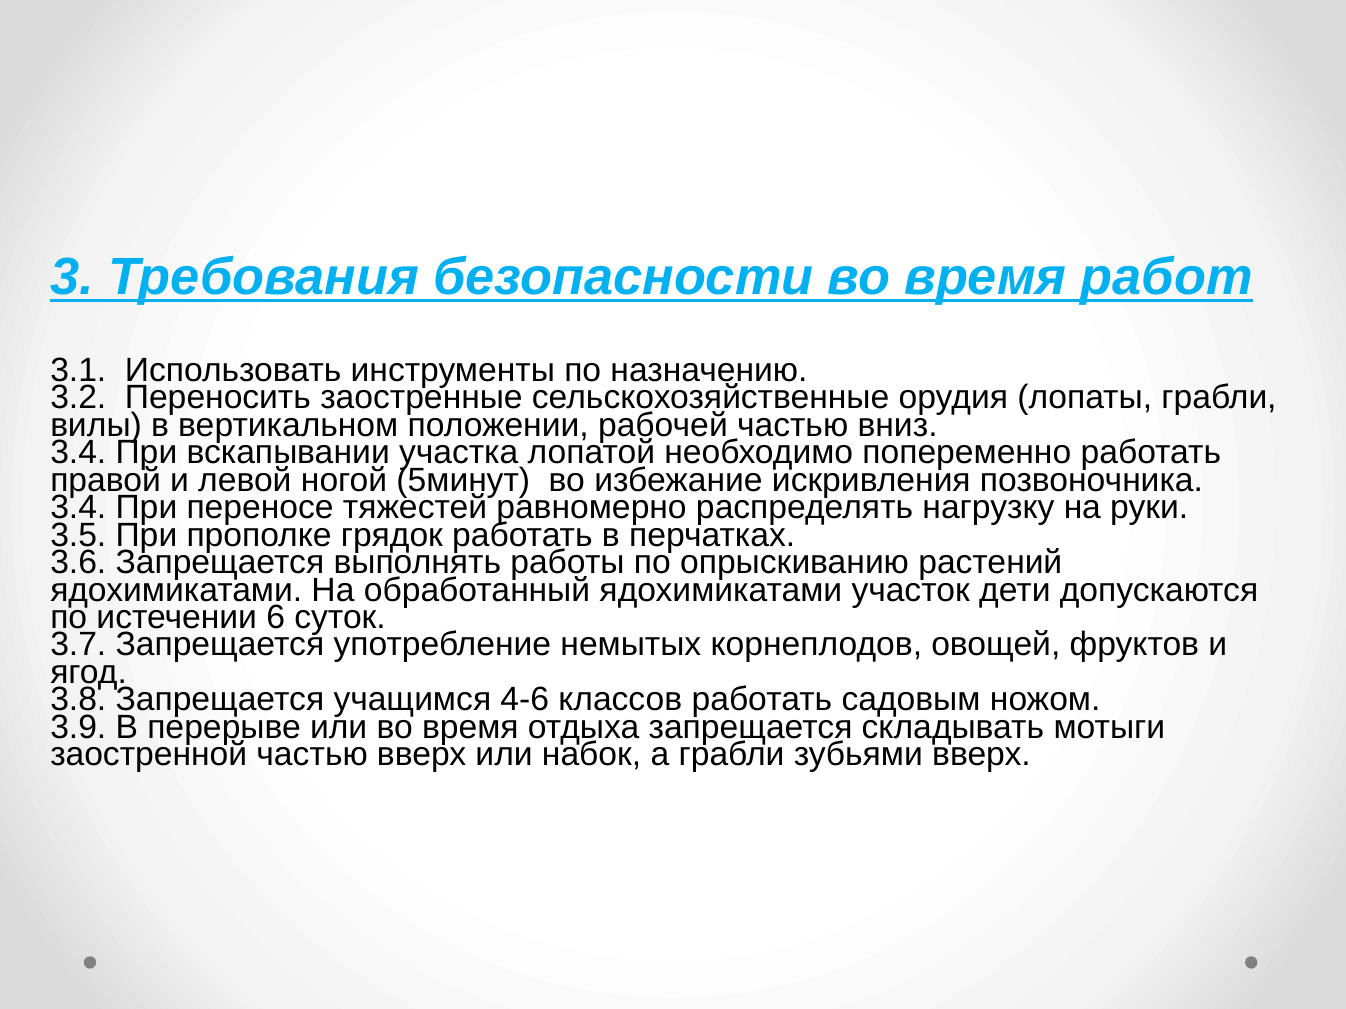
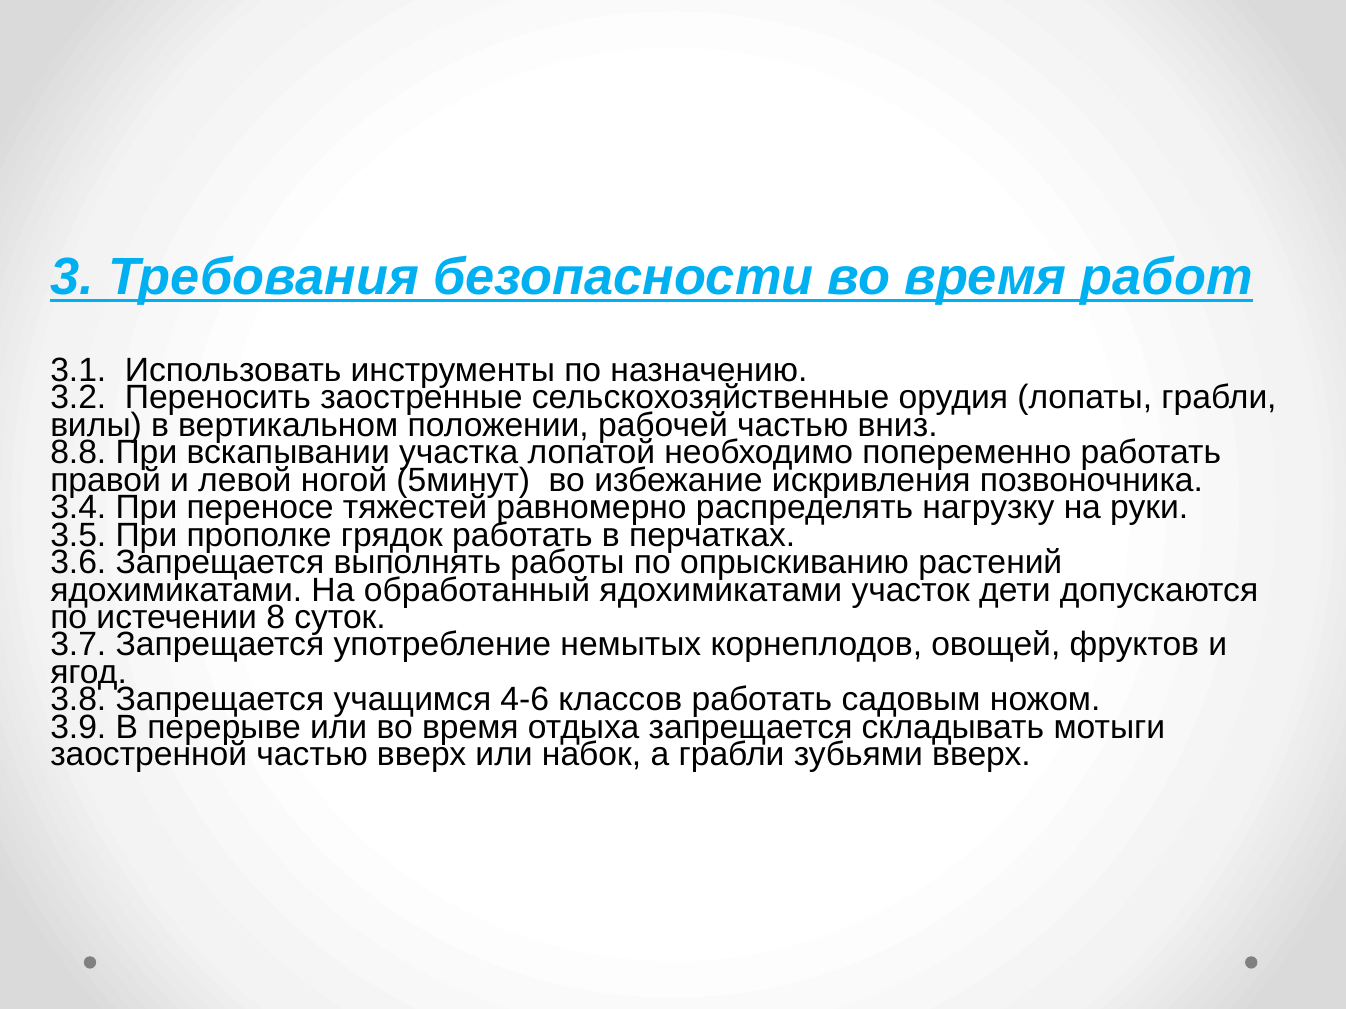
3.4: 3.4 -> 8.8 (78, 453)
6: 6 -> 8 (276, 618)
